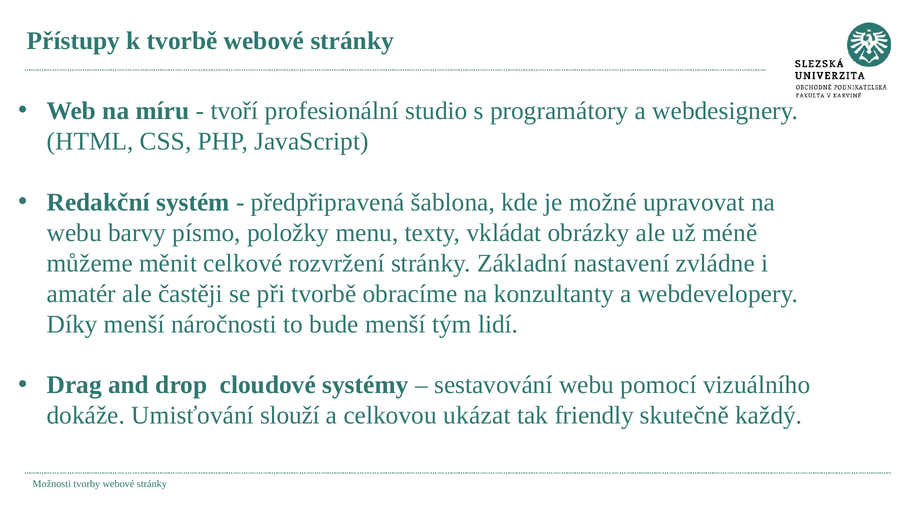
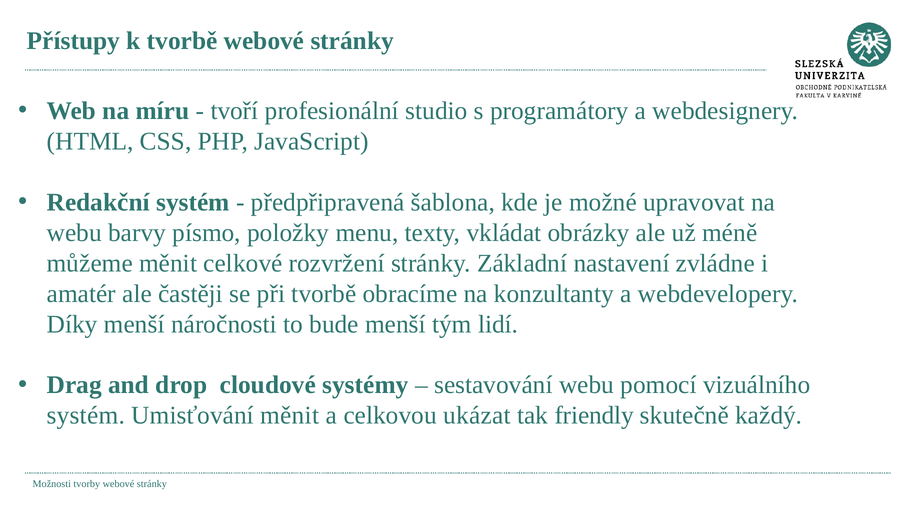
dokáže: dokáže -> systém (86, 416)
Umisťování slouží: slouží -> měnit (290, 416)
